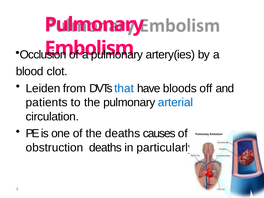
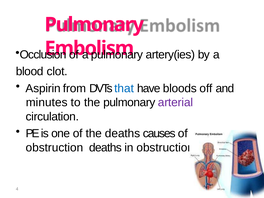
Leiden: Leiden -> Aspirin (43, 88)
patients: patients -> minutes (47, 102)
arterial colour: blue -> purple (176, 102)
in particularly: particularly -> obstruction (165, 148)
